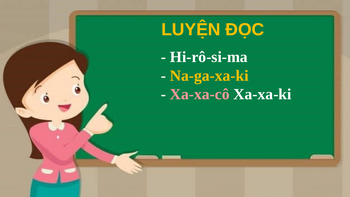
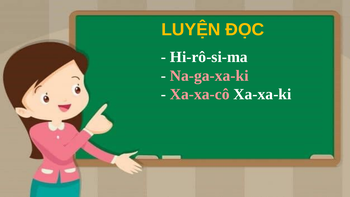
Na-ga-xa-ki colour: yellow -> pink (209, 76)
